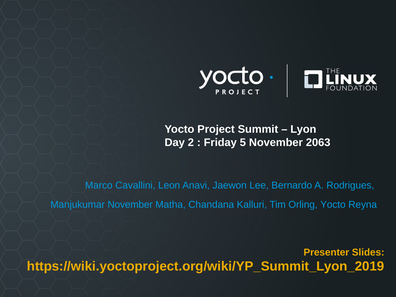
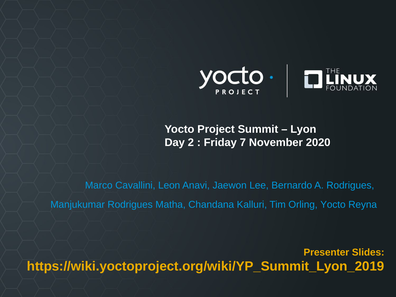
5: 5 -> 7 (243, 142)
2063: 2063 -> 2020 (318, 142)
Manjukumar November: November -> Rodrigues (130, 205)
